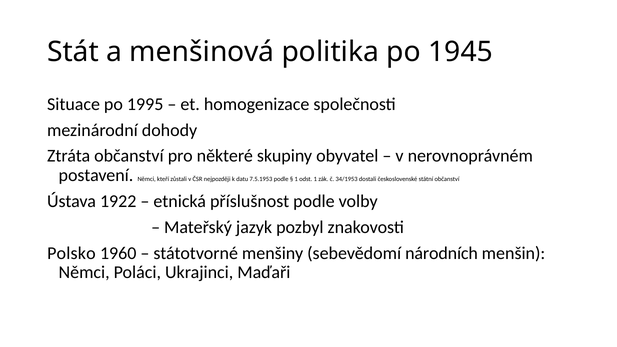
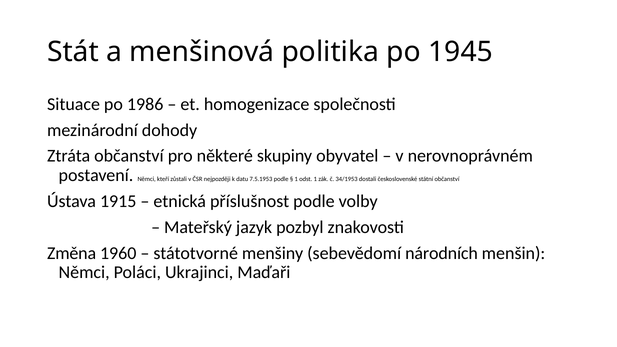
1995: 1995 -> 1986 (145, 104)
1922: 1922 -> 1915 (118, 201)
Polsko: Polsko -> Změna (72, 253)
